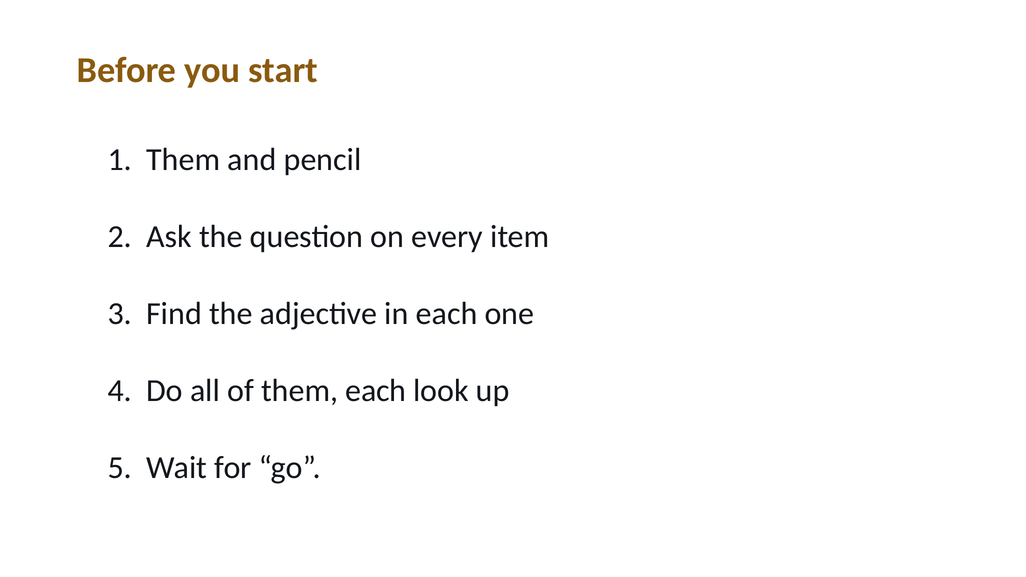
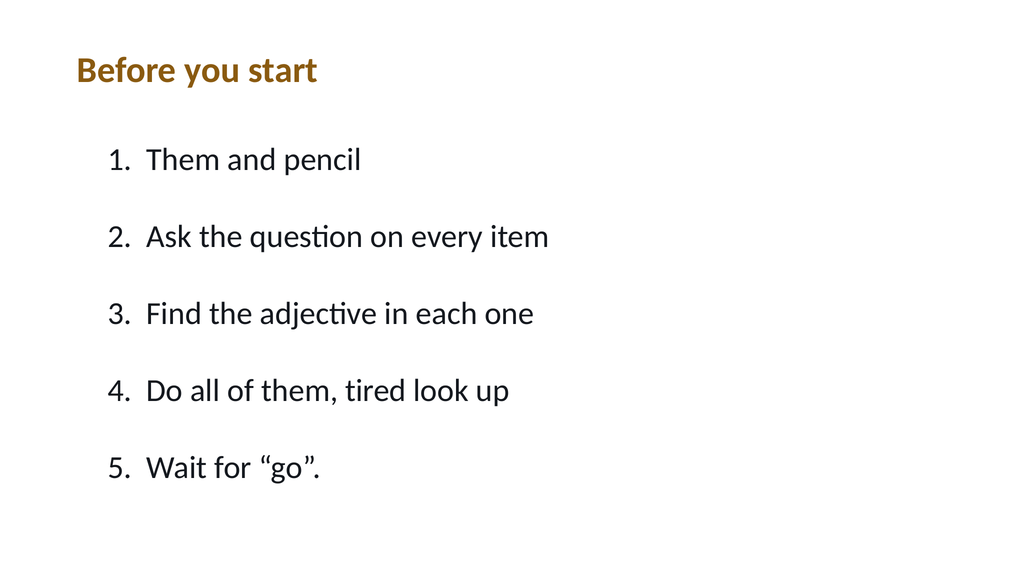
them each: each -> tired (376, 391)
